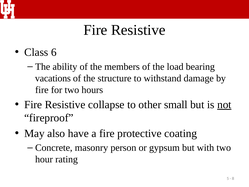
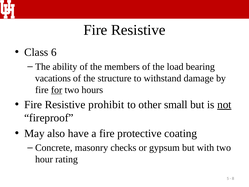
for underline: none -> present (57, 90)
collapse: collapse -> prohibit (106, 104)
person: person -> checks (123, 148)
